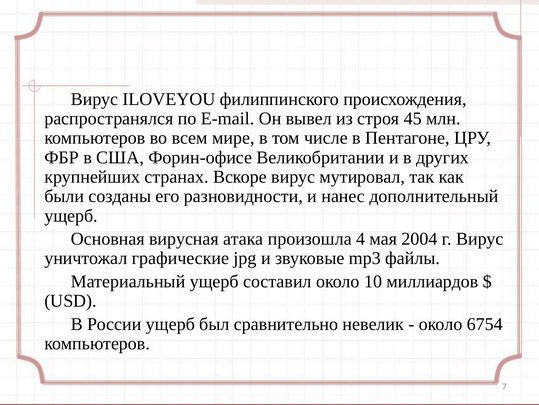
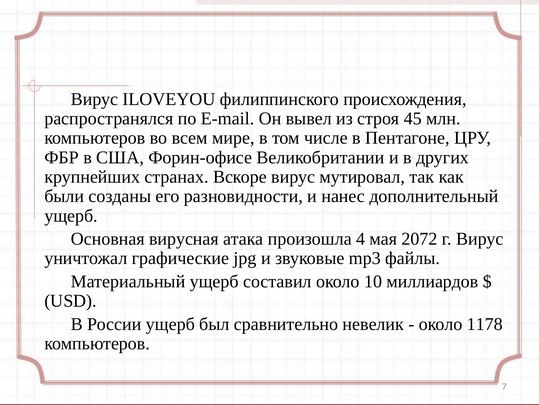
2004: 2004 -> 2072 (420, 239)
6754: 6754 -> 1178 (485, 324)
